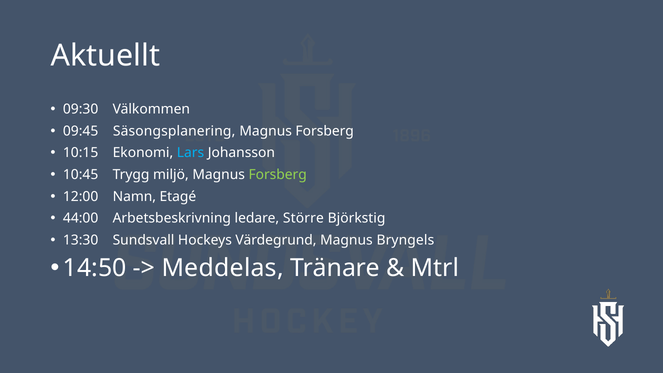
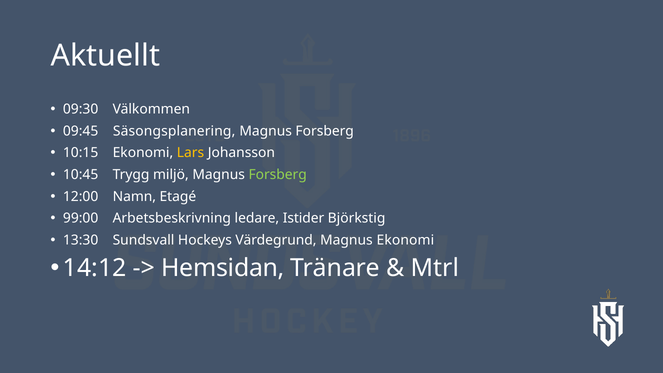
Lars colour: light blue -> yellow (191, 153)
44:00: 44:00 -> 99:00 (81, 218)
Större: Större -> Istider (304, 218)
Magnus Bryngels: Bryngels -> Ekonomi (405, 240)
14:50: 14:50 -> 14:12 (95, 268)
Meddelas: Meddelas -> Hemsidan (223, 268)
